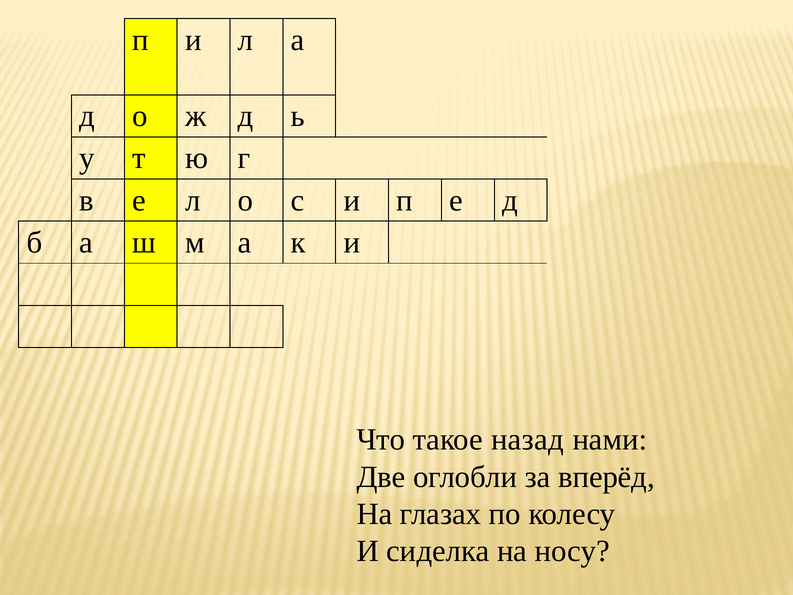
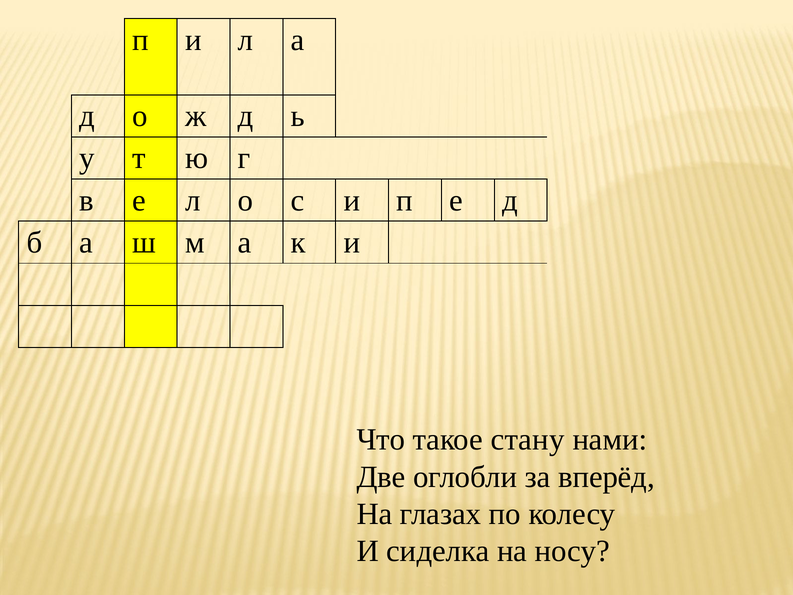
назад: назад -> стану (528, 440)
